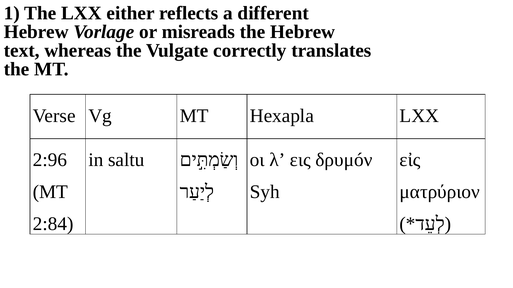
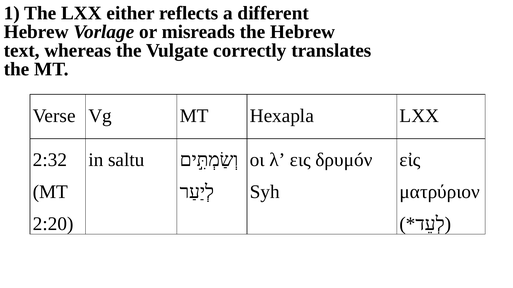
2:96: 2:96 -> 2:32 (50, 160)
2:84: 2:84 -> 2:20 (53, 224)
